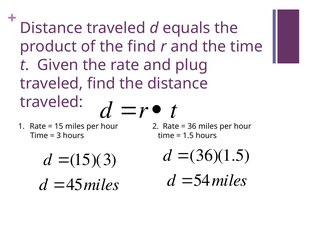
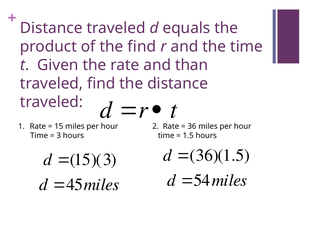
plug: plug -> than (192, 65)
